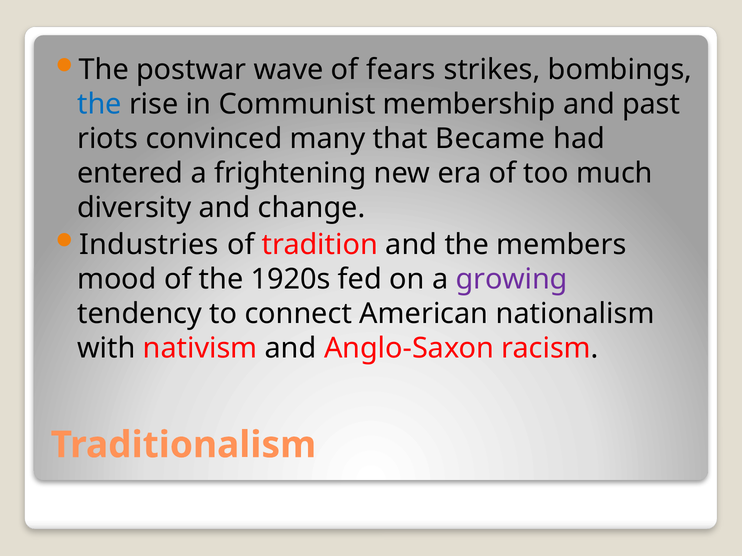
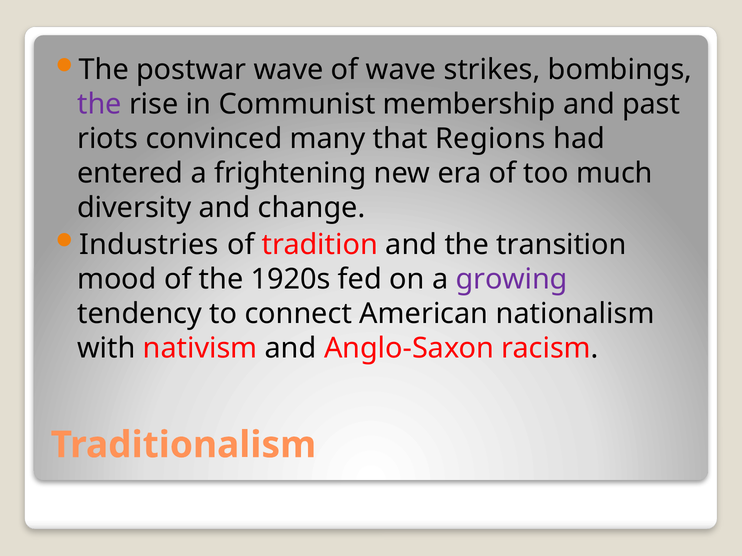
of fears: fears -> wave (401, 70)
the colour: blue -> purple (99, 104)
Became: Became -> Regions (490, 139)
members: members -> transition (561, 245)
